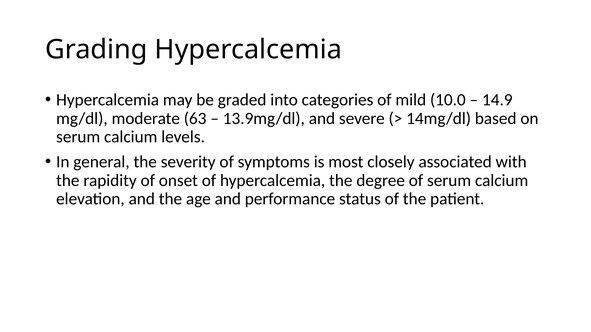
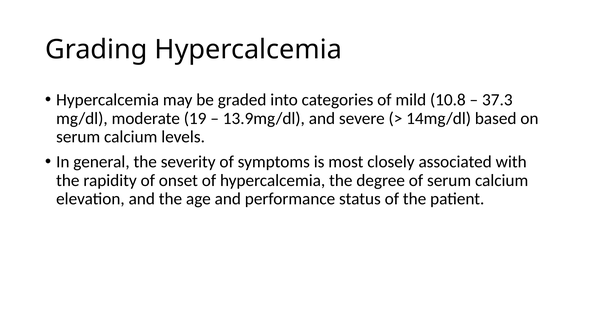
10.0: 10.0 -> 10.8 (448, 100)
14.9: 14.9 -> 37.3 (497, 100)
63: 63 -> 19 (195, 119)
